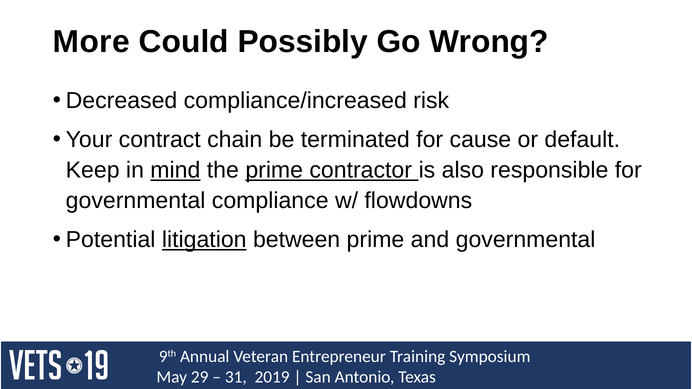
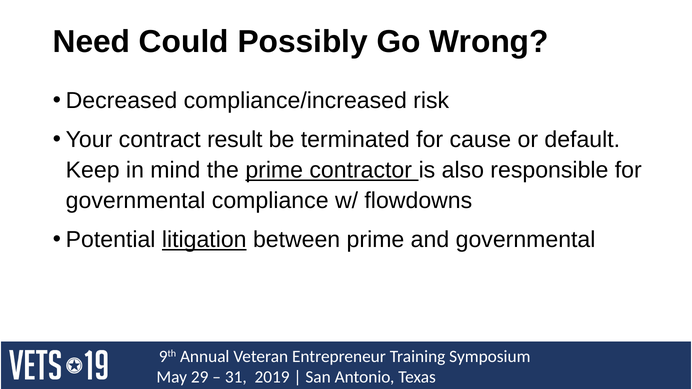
More: More -> Need (91, 42)
chain: chain -> result (235, 140)
mind underline: present -> none (175, 170)
